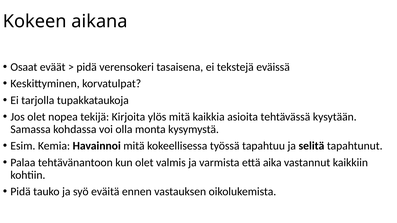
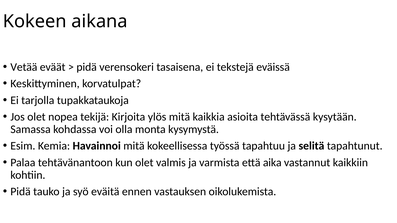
Osaat: Osaat -> Vetää (24, 67)
